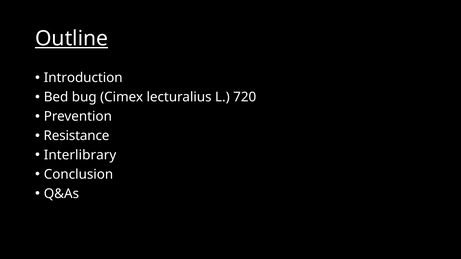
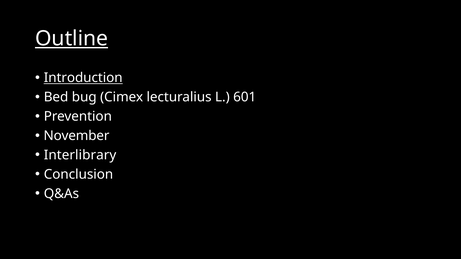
Introduction underline: none -> present (83, 78)
720: 720 -> 601 (245, 97)
Resistance: Resistance -> November (76, 136)
